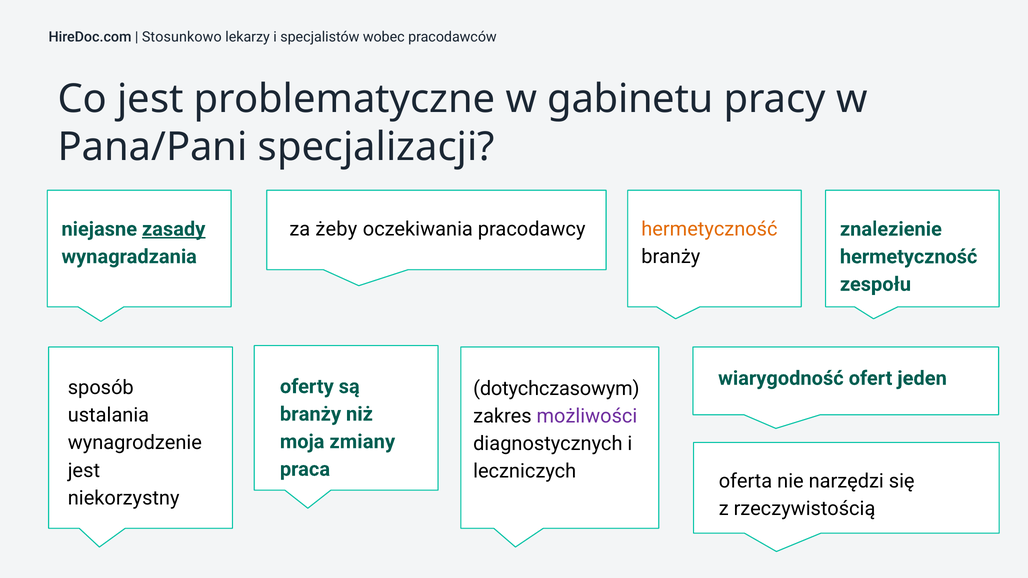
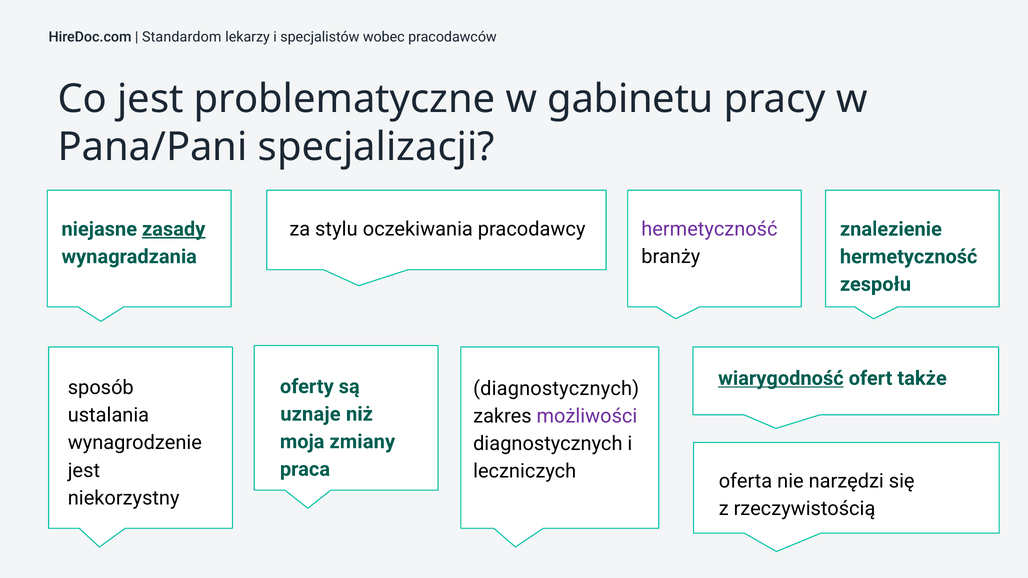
Stosunkowo: Stosunkowo -> Standardom (182, 37)
żeby: żeby -> stylu (336, 229)
hermetyczność colour: orange -> purple (709, 229)
wiarygodność underline: none -> present (781, 378)
jeden: jeden -> także (922, 378)
dotychczasowym: dotychczasowym -> diagnostycznych (556, 389)
branży: branży -> uznaje (310, 414)
